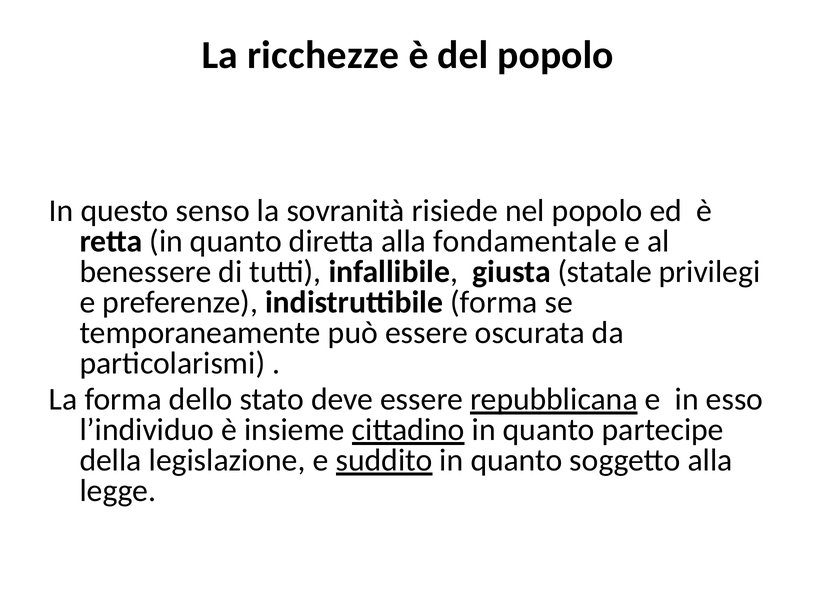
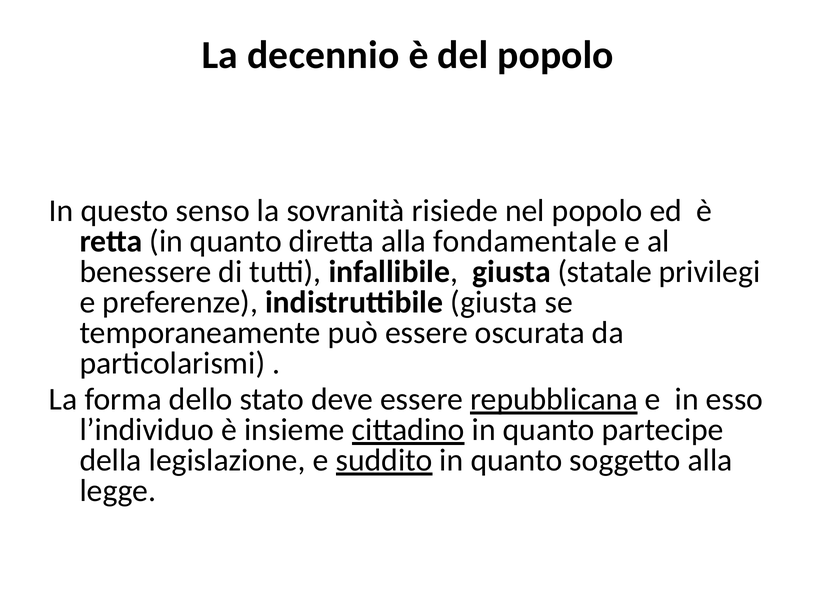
ricchezze: ricchezze -> decennio (323, 55)
indistruttibile forma: forma -> giusta (494, 302)
